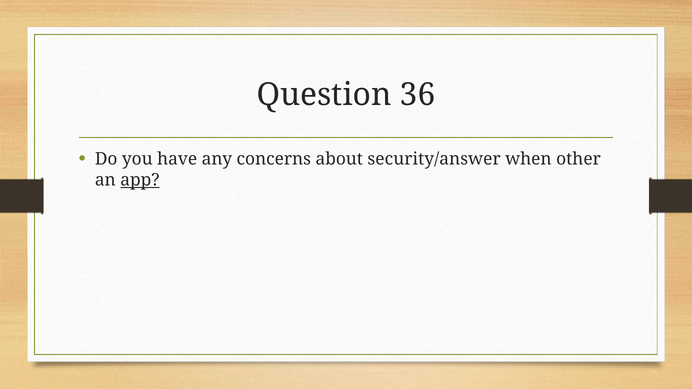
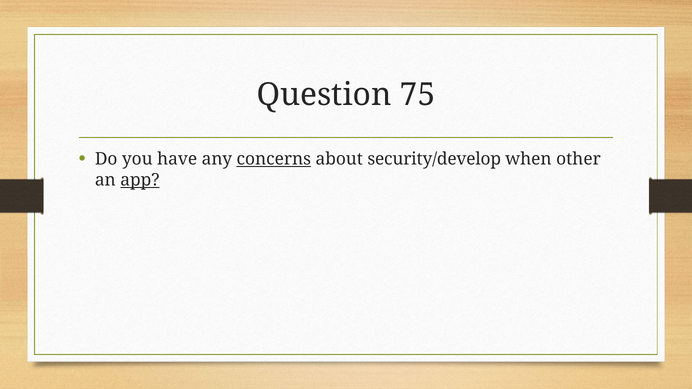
36: 36 -> 75 (418, 95)
concerns underline: none -> present (274, 159)
security/answer: security/answer -> security/develop (434, 159)
